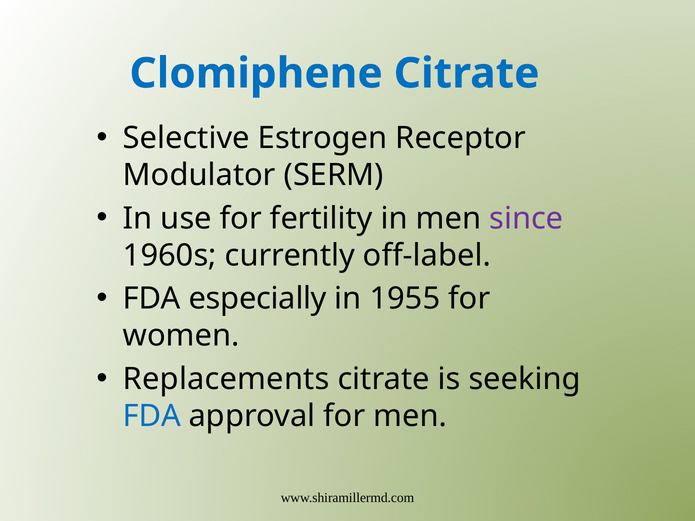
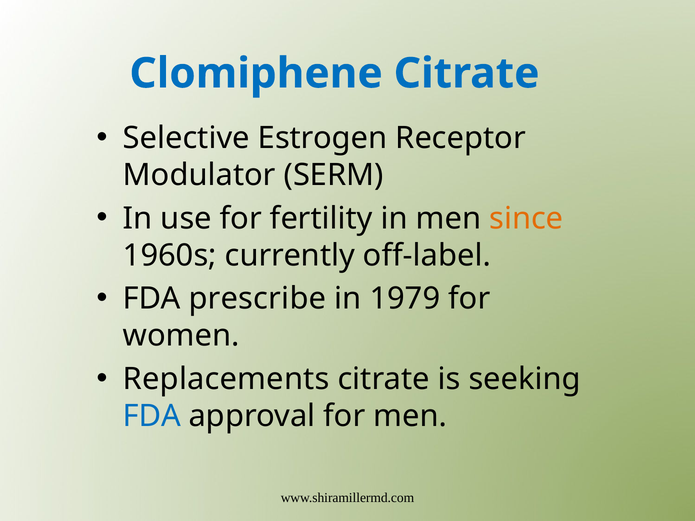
since colour: purple -> orange (526, 218)
especially: especially -> prescribe (257, 299)
1955: 1955 -> 1979 (405, 299)
